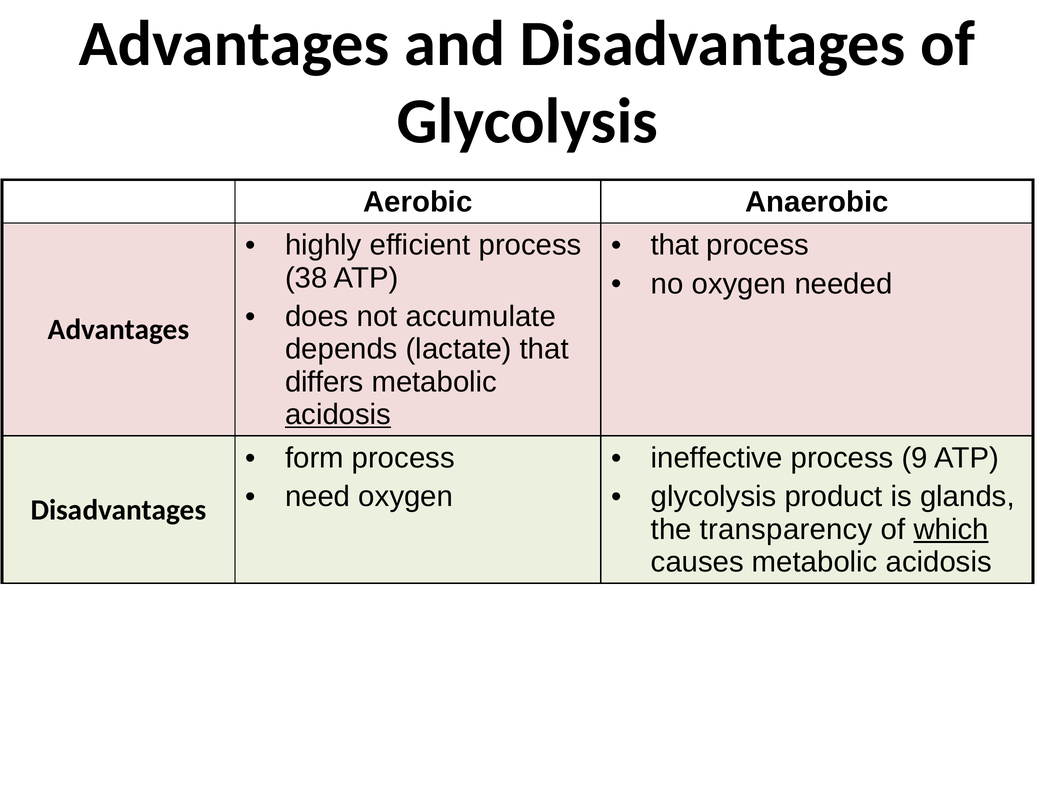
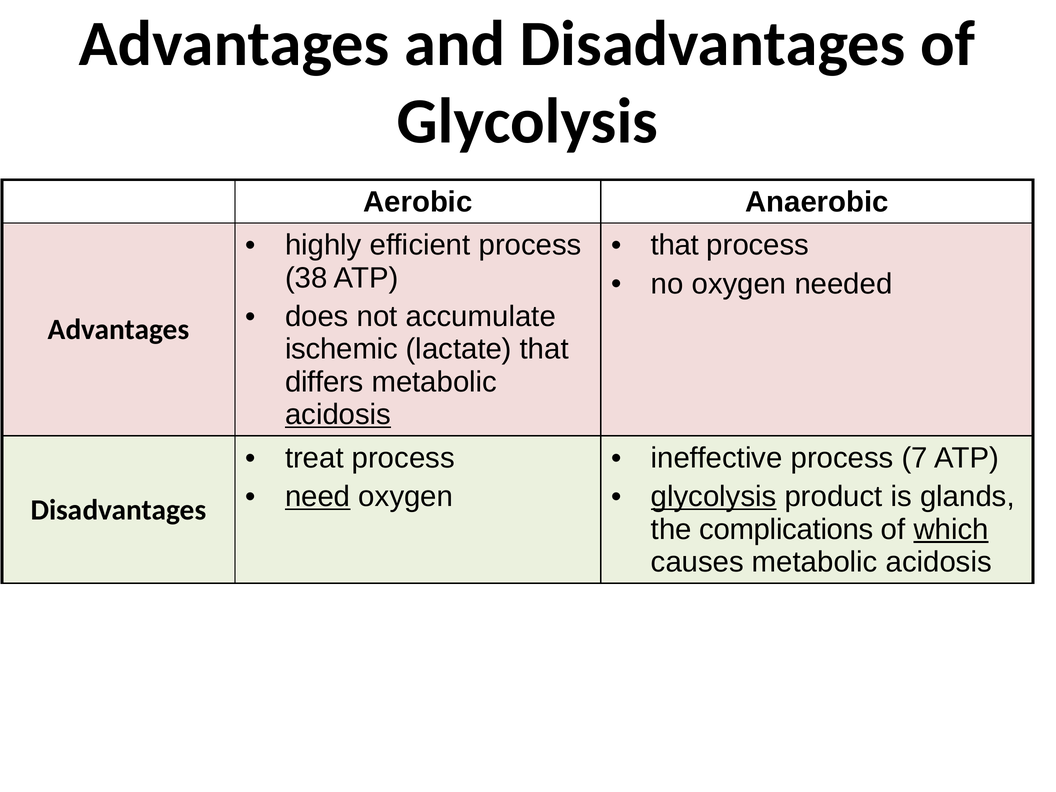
depends: depends -> ischemic (341, 349)
form: form -> treat (314, 458)
9: 9 -> 7 (915, 458)
need underline: none -> present (318, 497)
glycolysis underline: none -> present (714, 497)
transparency: transparency -> complications (786, 529)
